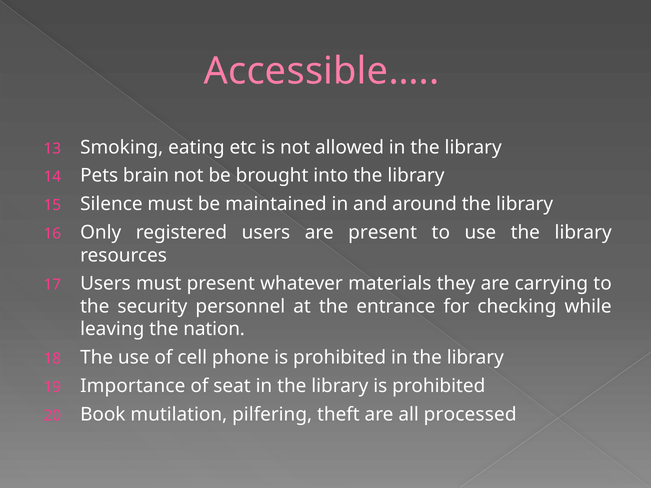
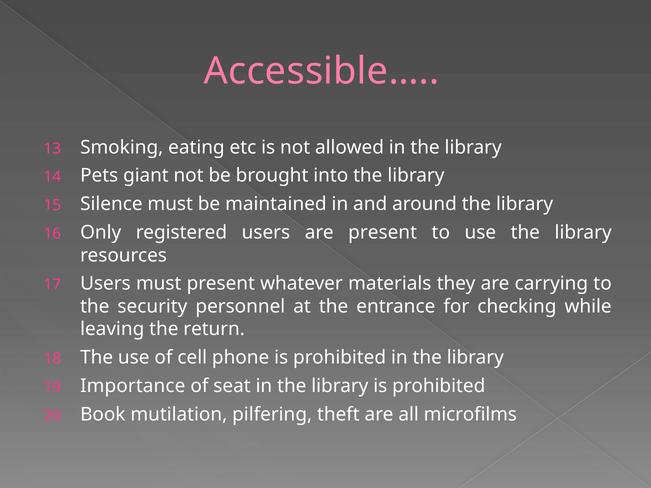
brain: brain -> giant (146, 176)
nation: nation -> return (214, 329)
processed: processed -> microfilms (470, 415)
